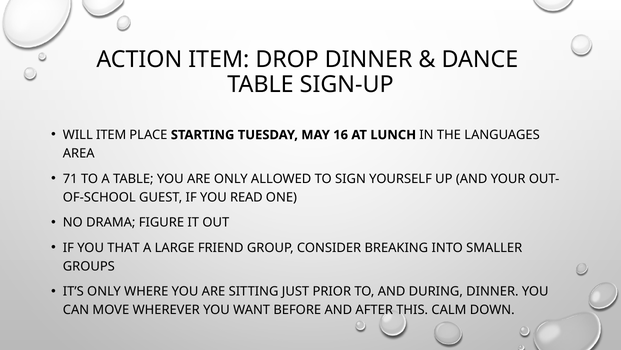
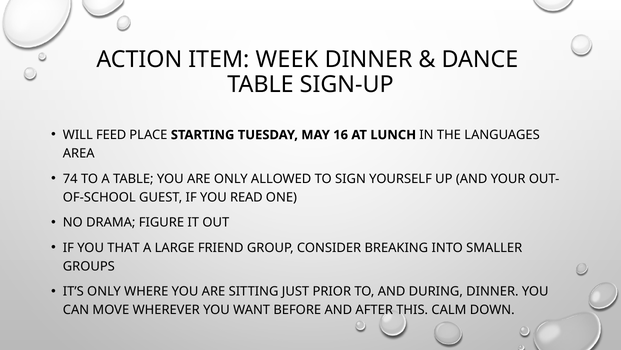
DROP: DROP -> WEEK (287, 59)
WILL ITEM: ITEM -> FEED (111, 135)
71: 71 -> 74 (70, 178)
